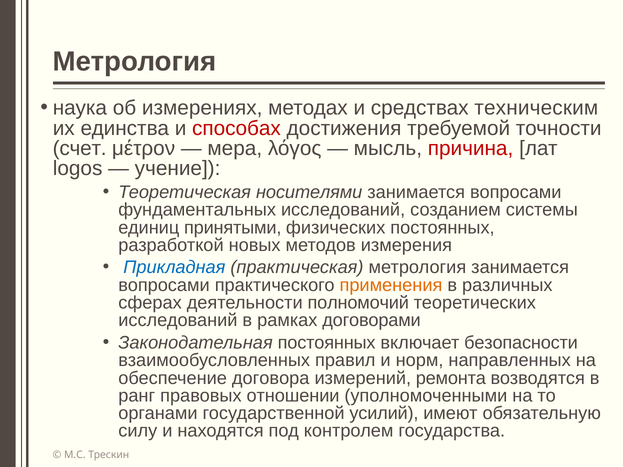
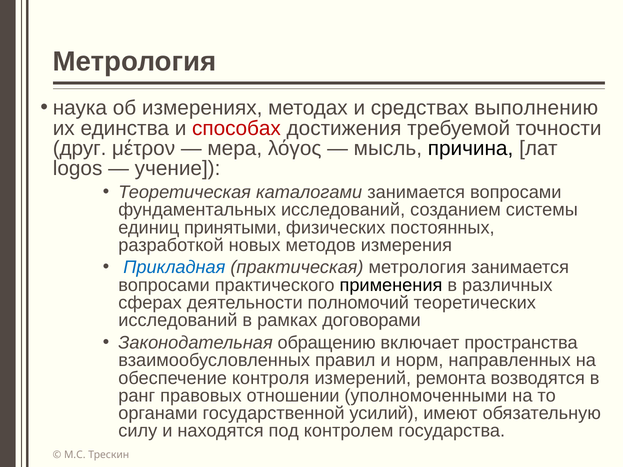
техническим: техническим -> выполнению (536, 108)
счет: счет -> друг (80, 148)
причина colour: red -> black (471, 148)
носителями: носителями -> каталогами (309, 192)
применения colour: orange -> black (391, 285)
Законодательная постоянных: постоянных -> обращению (327, 343)
безопасности: безопасности -> пространства (521, 343)
договора: договора -> контроля (271, 378)
